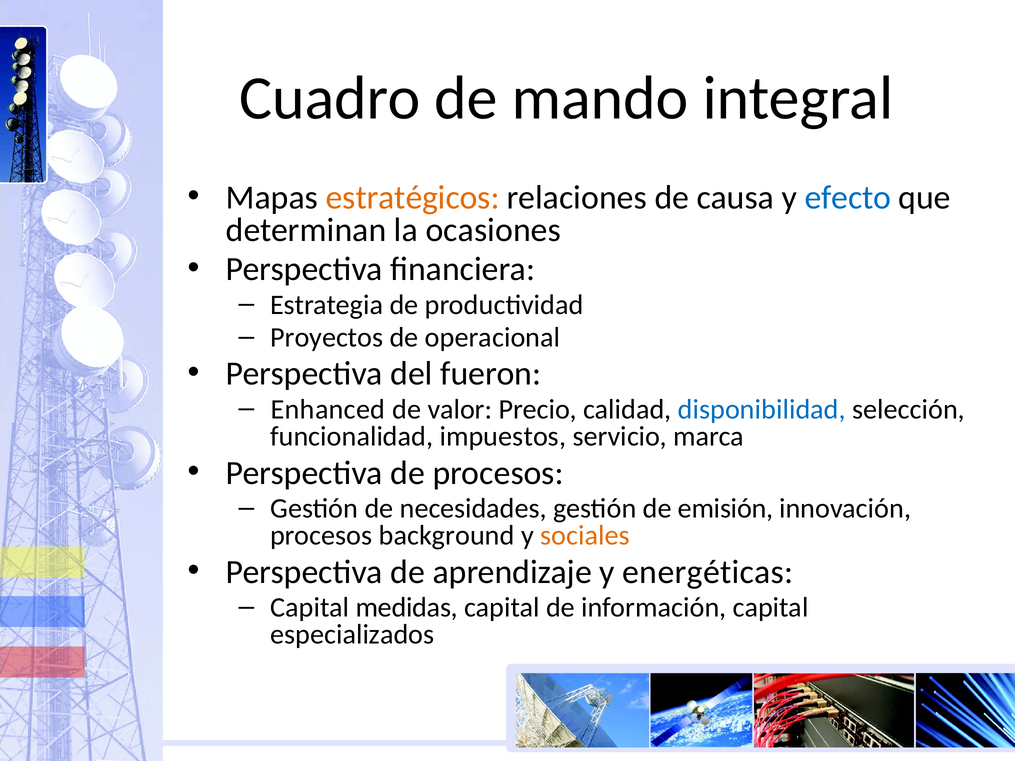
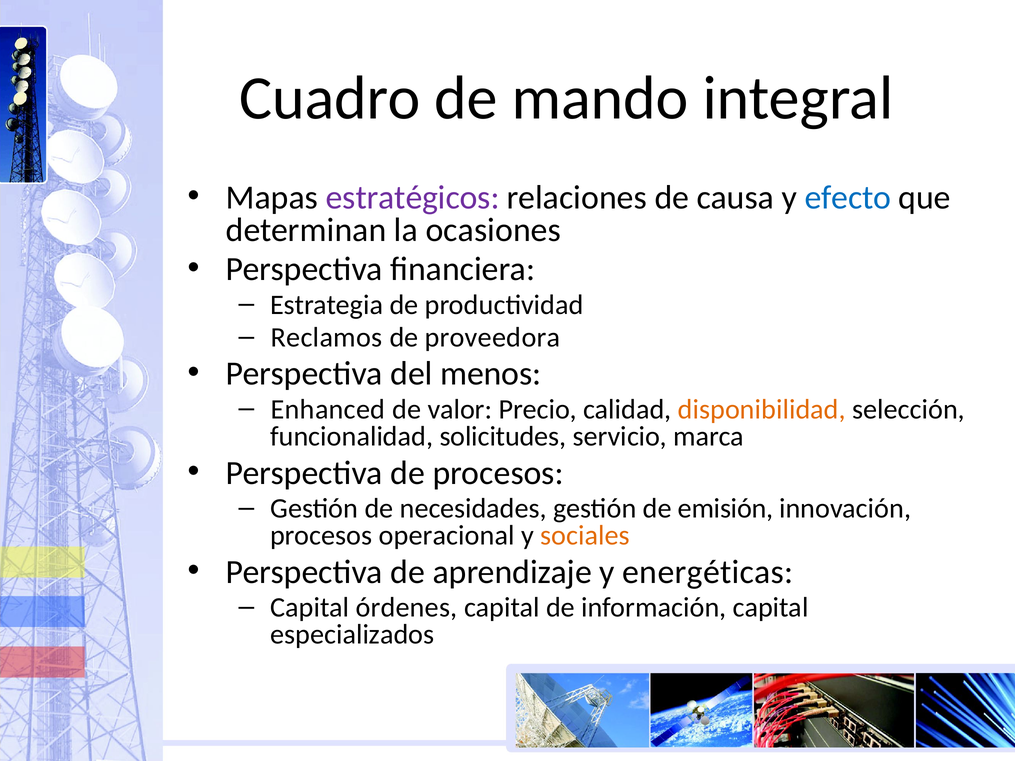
estratégicos colour: orange -> purple (413, 198)
Proyectos: Proyectos -> Reclamos (327, 338)
operacional: operacional -> proveedora (492, 338)
fueron: fueron -> menos (491, 374)
disponibilidad colour: blue -> orange (762, 410)
impuestos: impuestos -> solicitudes (503, 437)
background: background -> operacional (447, 536)
medidas: medidas -> órdenes (407, 608)
